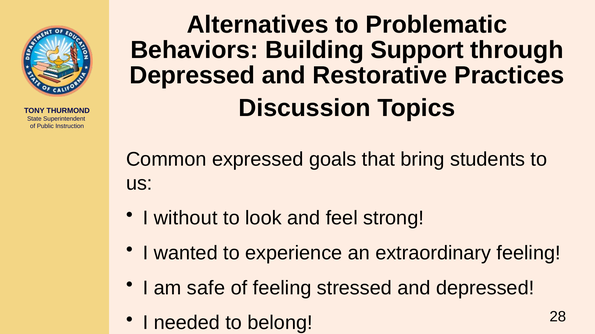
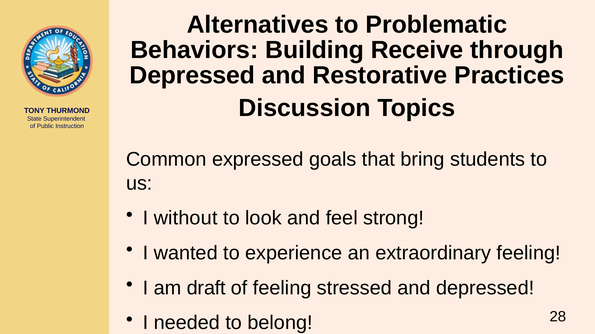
Support: Support -> Receive (417, 50)
safe: safe -> draft (206, 288)
